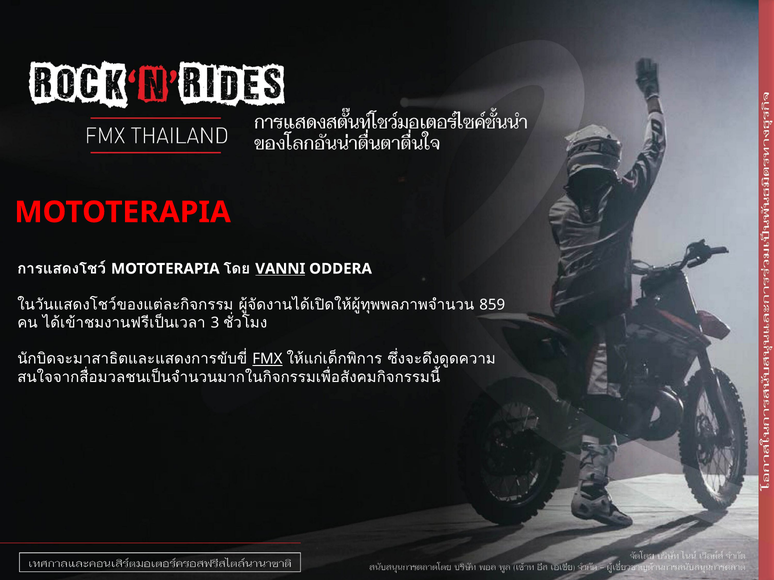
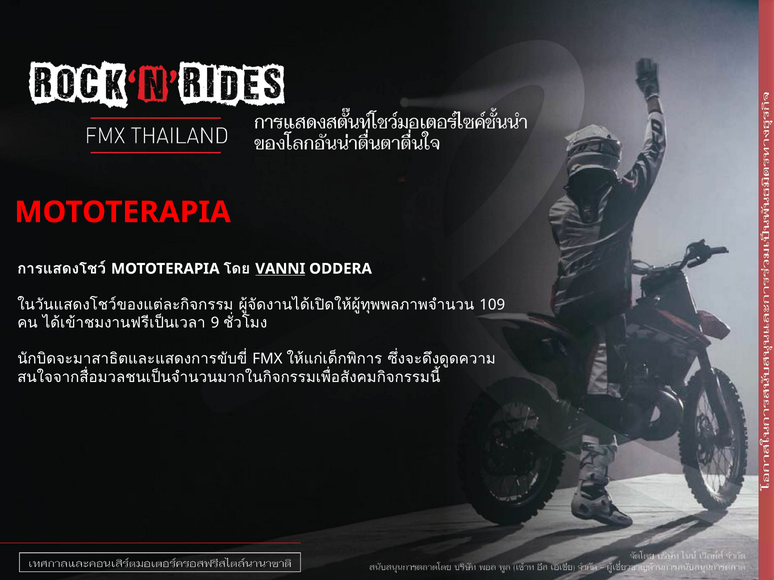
859: 859 -> 109 (492, 305)
3: 3 -> 9 (215, 323)
FMX underline: present -> none (267, 359)
